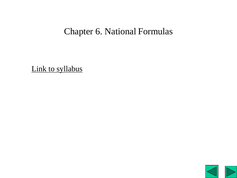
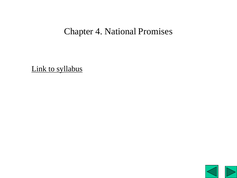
6: 6 -> 4 (99, 31)
Formulas: Formulas -> Promises (155, 31)
